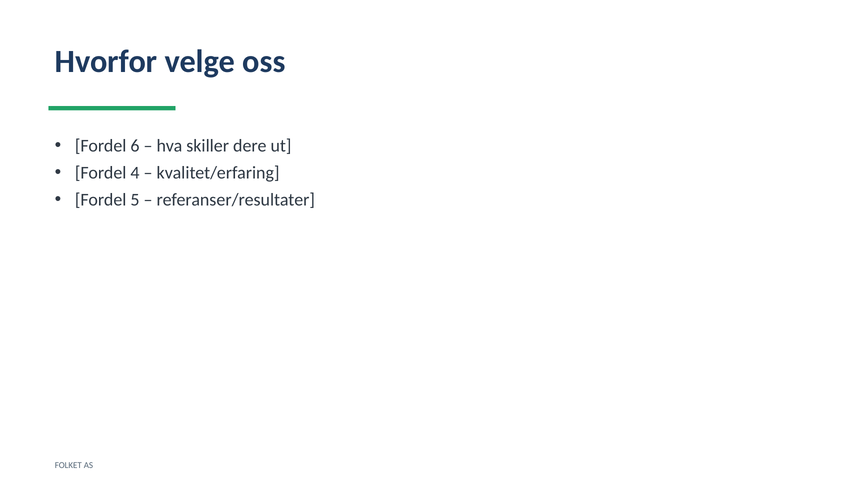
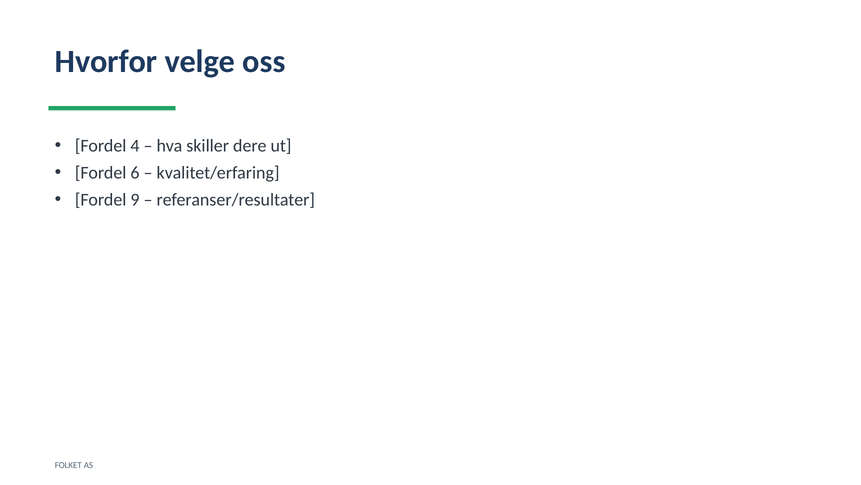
6: 6 -> 4 (135, 146)
4: 4 -> 6 (135, 173)
5: 5 -> 9 (135, 200)
